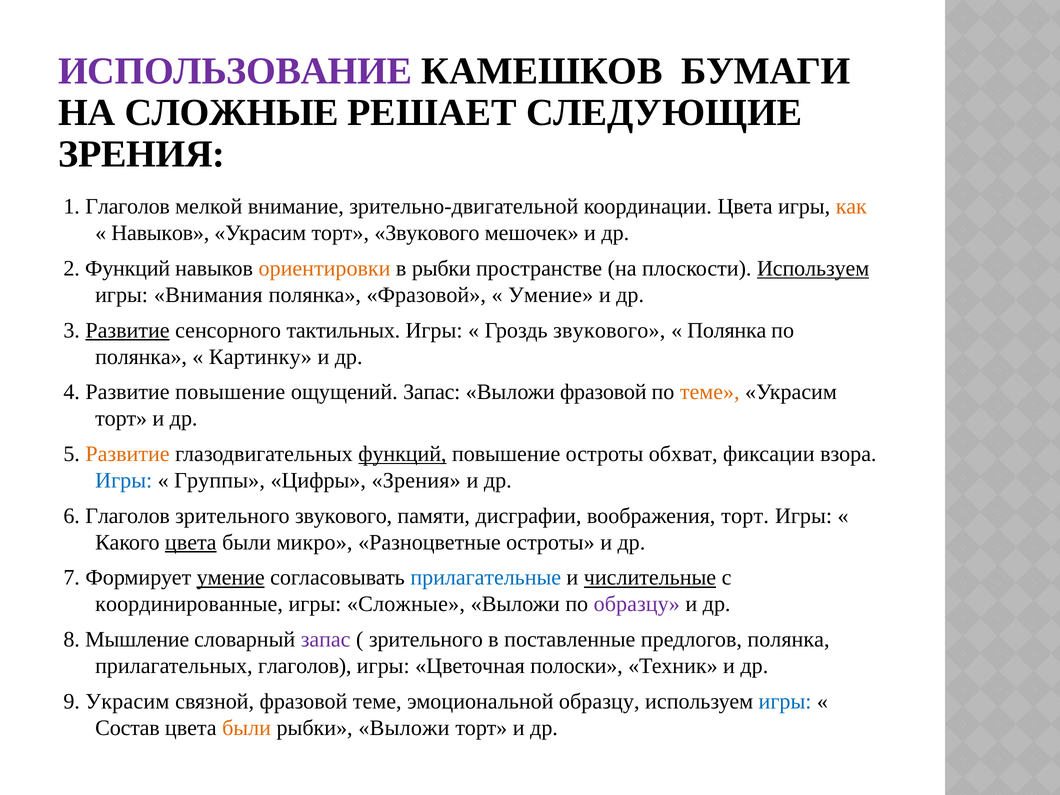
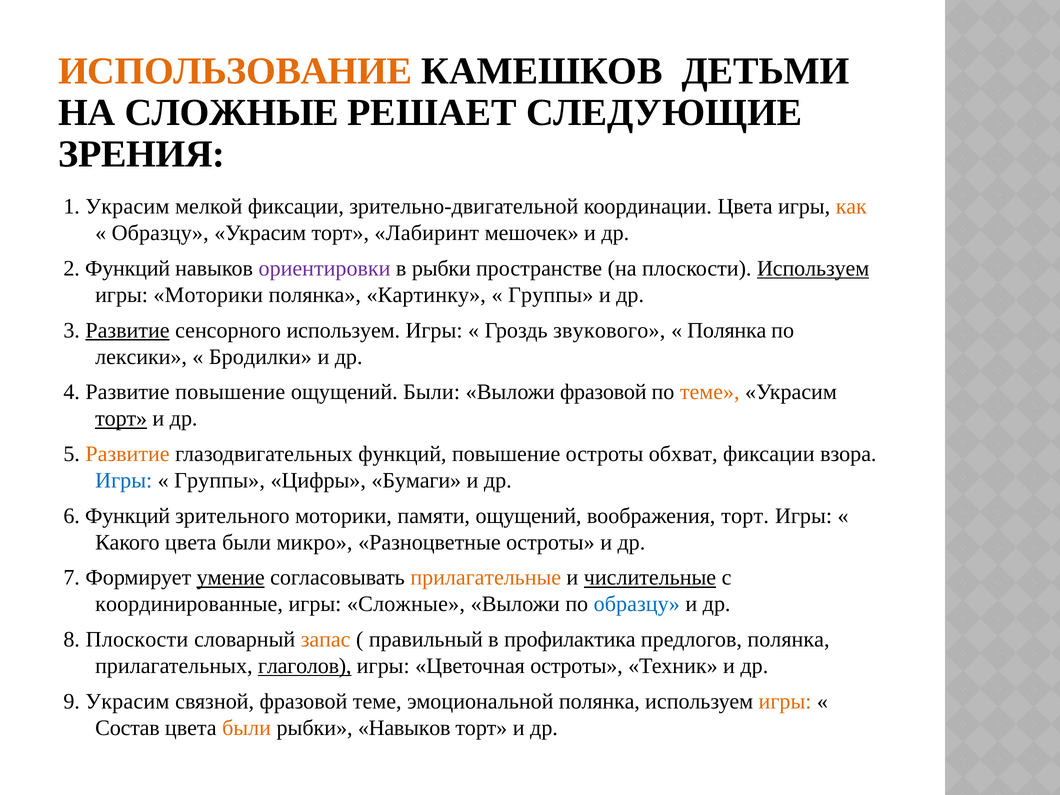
ИСПОЛЬЗОВАНИЕ colour: purple -> orange (235, 71)
БУМАГИ: БУМАГИ -> ДЕТЬМИ (766, 71)
1 Глаголов: Глаголов -> Украсим (127, 207)
мелкой внимание: внимание -> фиксации (296, 207)
Навыков: Навыков -> Образцу (160, 233)
торт Звукового: Звукового -> Лабиринт (427, 233)
ориентировки colour: orange -> purple (325, 268)
игры Внимания: Внимания -> Моторики (208, 295)
полянка Фразовой: Фразовой -> Картинку (426, 295)
Умение: Умение -> Группы (551, 295)
сенсорного тактильных: тактильных -> используем (343, 330)
полянка: полянка -> лексики (141, 357)
Картинку: Картинку -> Бродилки (260, 357)
ощущений Запас: Запас -> Были (432, 392)
торт underline: none -> present (121, 419)
функций underline: present -> none (402, 454)
Цифры Зрения: Зрения -> Бумаги (416, 480)
6 Глаголов: Глаголов -> Функций (128, 516)
зрительного звукового: звукового -> моторики (344, 516)
памяти дисграфии: дисграфии -> ощущений (529, 516)
цвета underline: present -> none (191, 542)
прилагательные colour: blue -> orange (486, 578)
образцу colour: purple -> blue (637, 604)
8 Мышление: Мышление -> Плоскости (137, 640)
запас colour: purple -> orange (326, 640)
зрительного: зрительного -> правильный (426, 640)
поставленные: поставленные -> профилактика (570, 640)
глаголов underline: none -> present (305, 666)
Цветочная полоски: полоски -> остроты (577, 666)
эмоциональной образцу: образцу -> полянка (599, 701)
игры colour: blue -> orange (785, 701)
рыбки Выложи: Выложи -> Навыков (404, 728)
